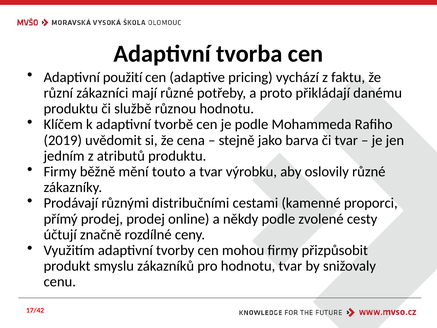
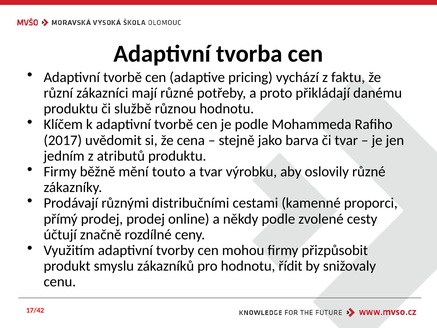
použití: použití -> tvorbě (123, 77)
2019: 2019 -> 2017 (63, 140)
hodnotu tvar: tvar -> řídit (290, 266)
